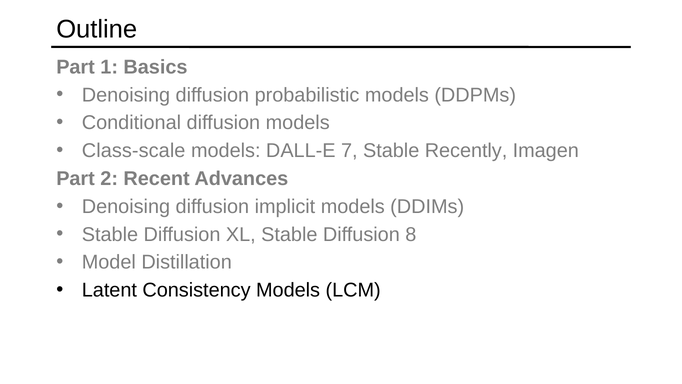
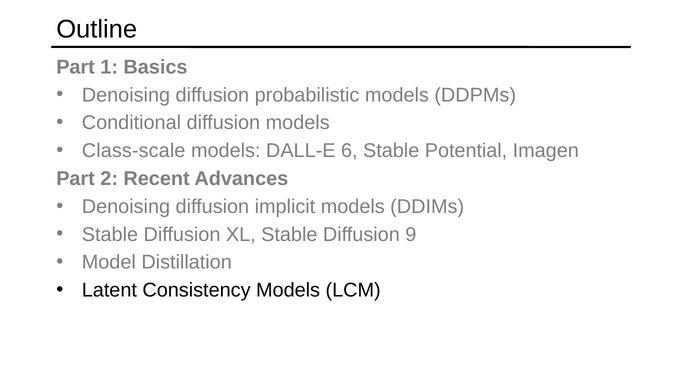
7: 7 -> 6 (349, 151)
Recently: Recently -> Potential (466, 151)
8: 8 -> 9 (411, 234)
